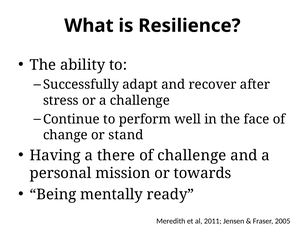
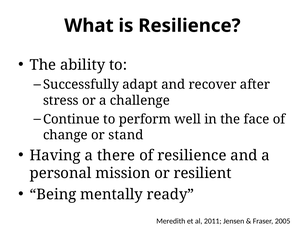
of challenge: challenge -> resilience (192, 155)
towards: towards -> resilient (203, 173)
